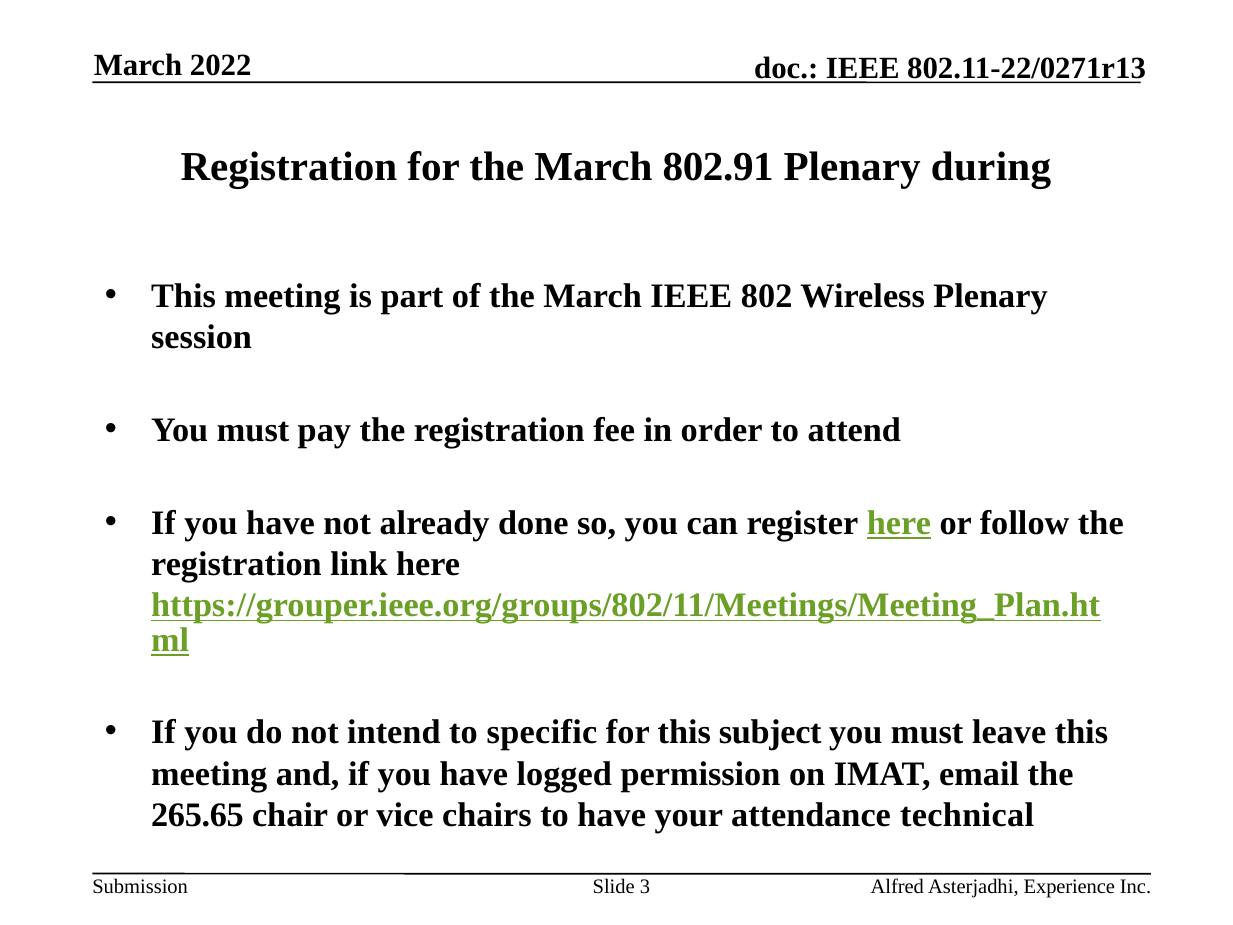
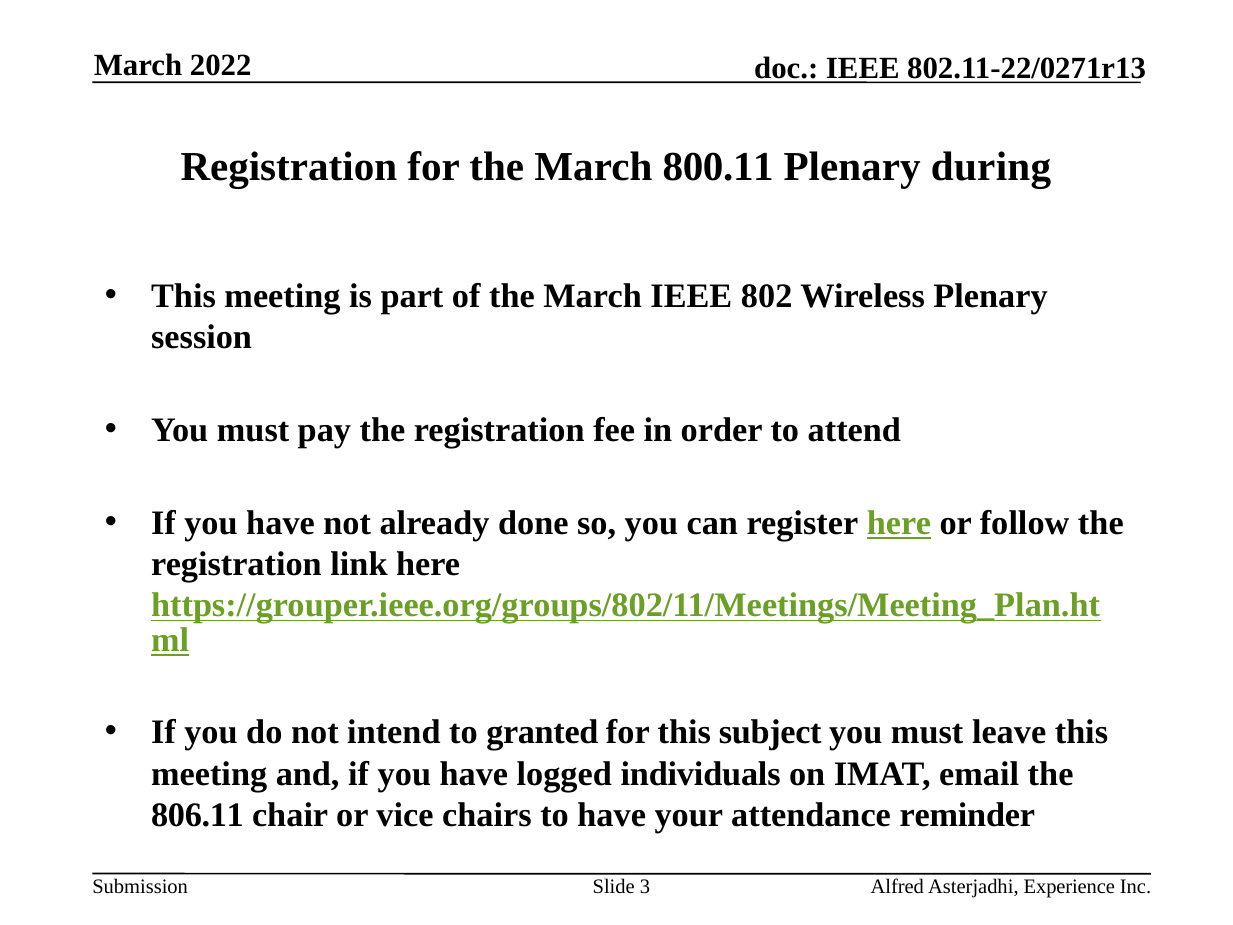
802.91: 802.91 -> 800.11 (718, 167)
specific: specific -> granted (542, 732)
permission: permission -> individuals (701, 773)
265.65: 265.65 -> 806.11 (197, 815)
technical: technical -> reminder (967, 815)
